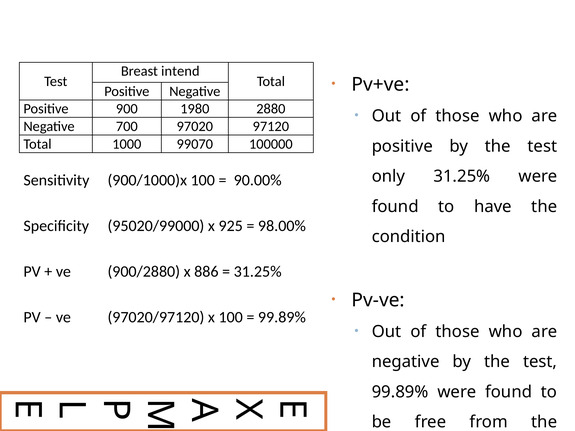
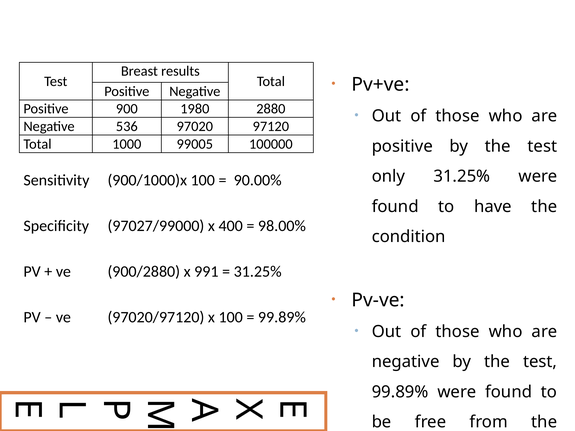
intend: intend -> results (180, 71)
700: 700 -> 536 (127, 127)
99070: 99070 -> 99005 (195, 144)
95020/99000: 95020/99000 -> 97027/99000 (156, 226)
925: 925 -> 400 (231, 226)
886: 886 -> 991 (206, 272)
